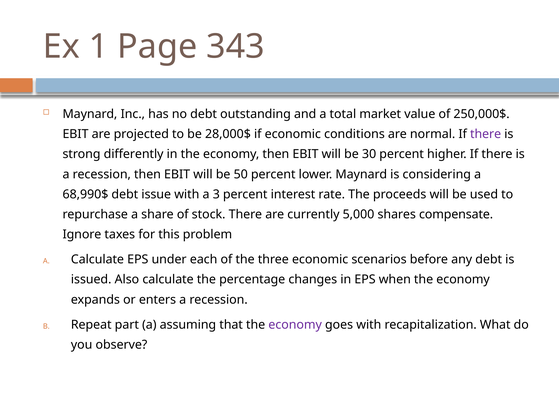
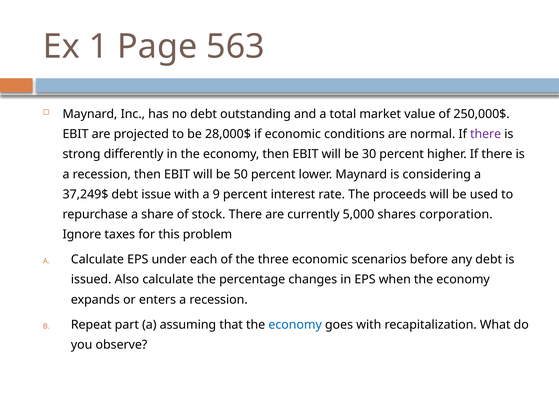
343: 343 -> 563 (236, 47)
68,990$: 68,990$ -> 37,249$ (85, 194)
3: 3 -> 9 (216, 194)
compensate: compensate -> corporation (456, 215)
economy colour: purple -> blue (295, 325)
